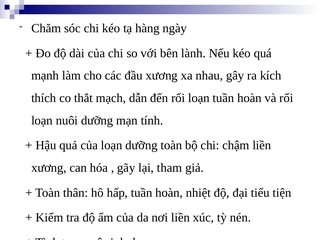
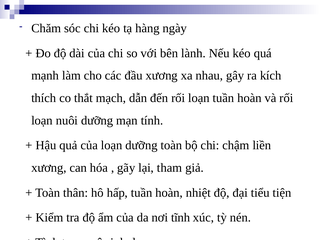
nơi liền: liền -> tĩnh (181, 218)
